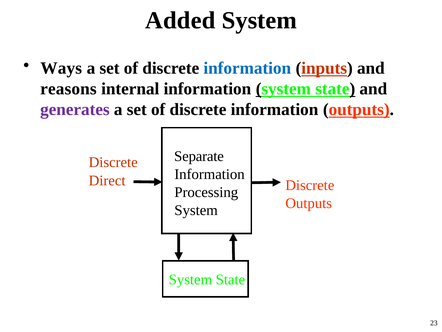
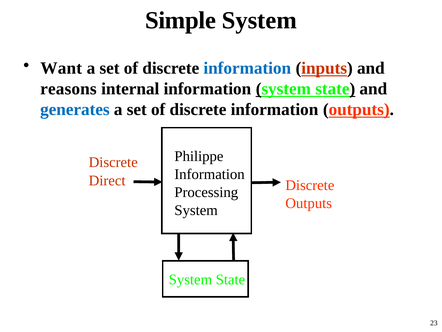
Added: Added -> Simple (181, 20)
Ways: Ways -> Want (61, 68)
generates colour: purple -> blue (75, 109)
Separate: Separate -> Philippe (199, 156)
